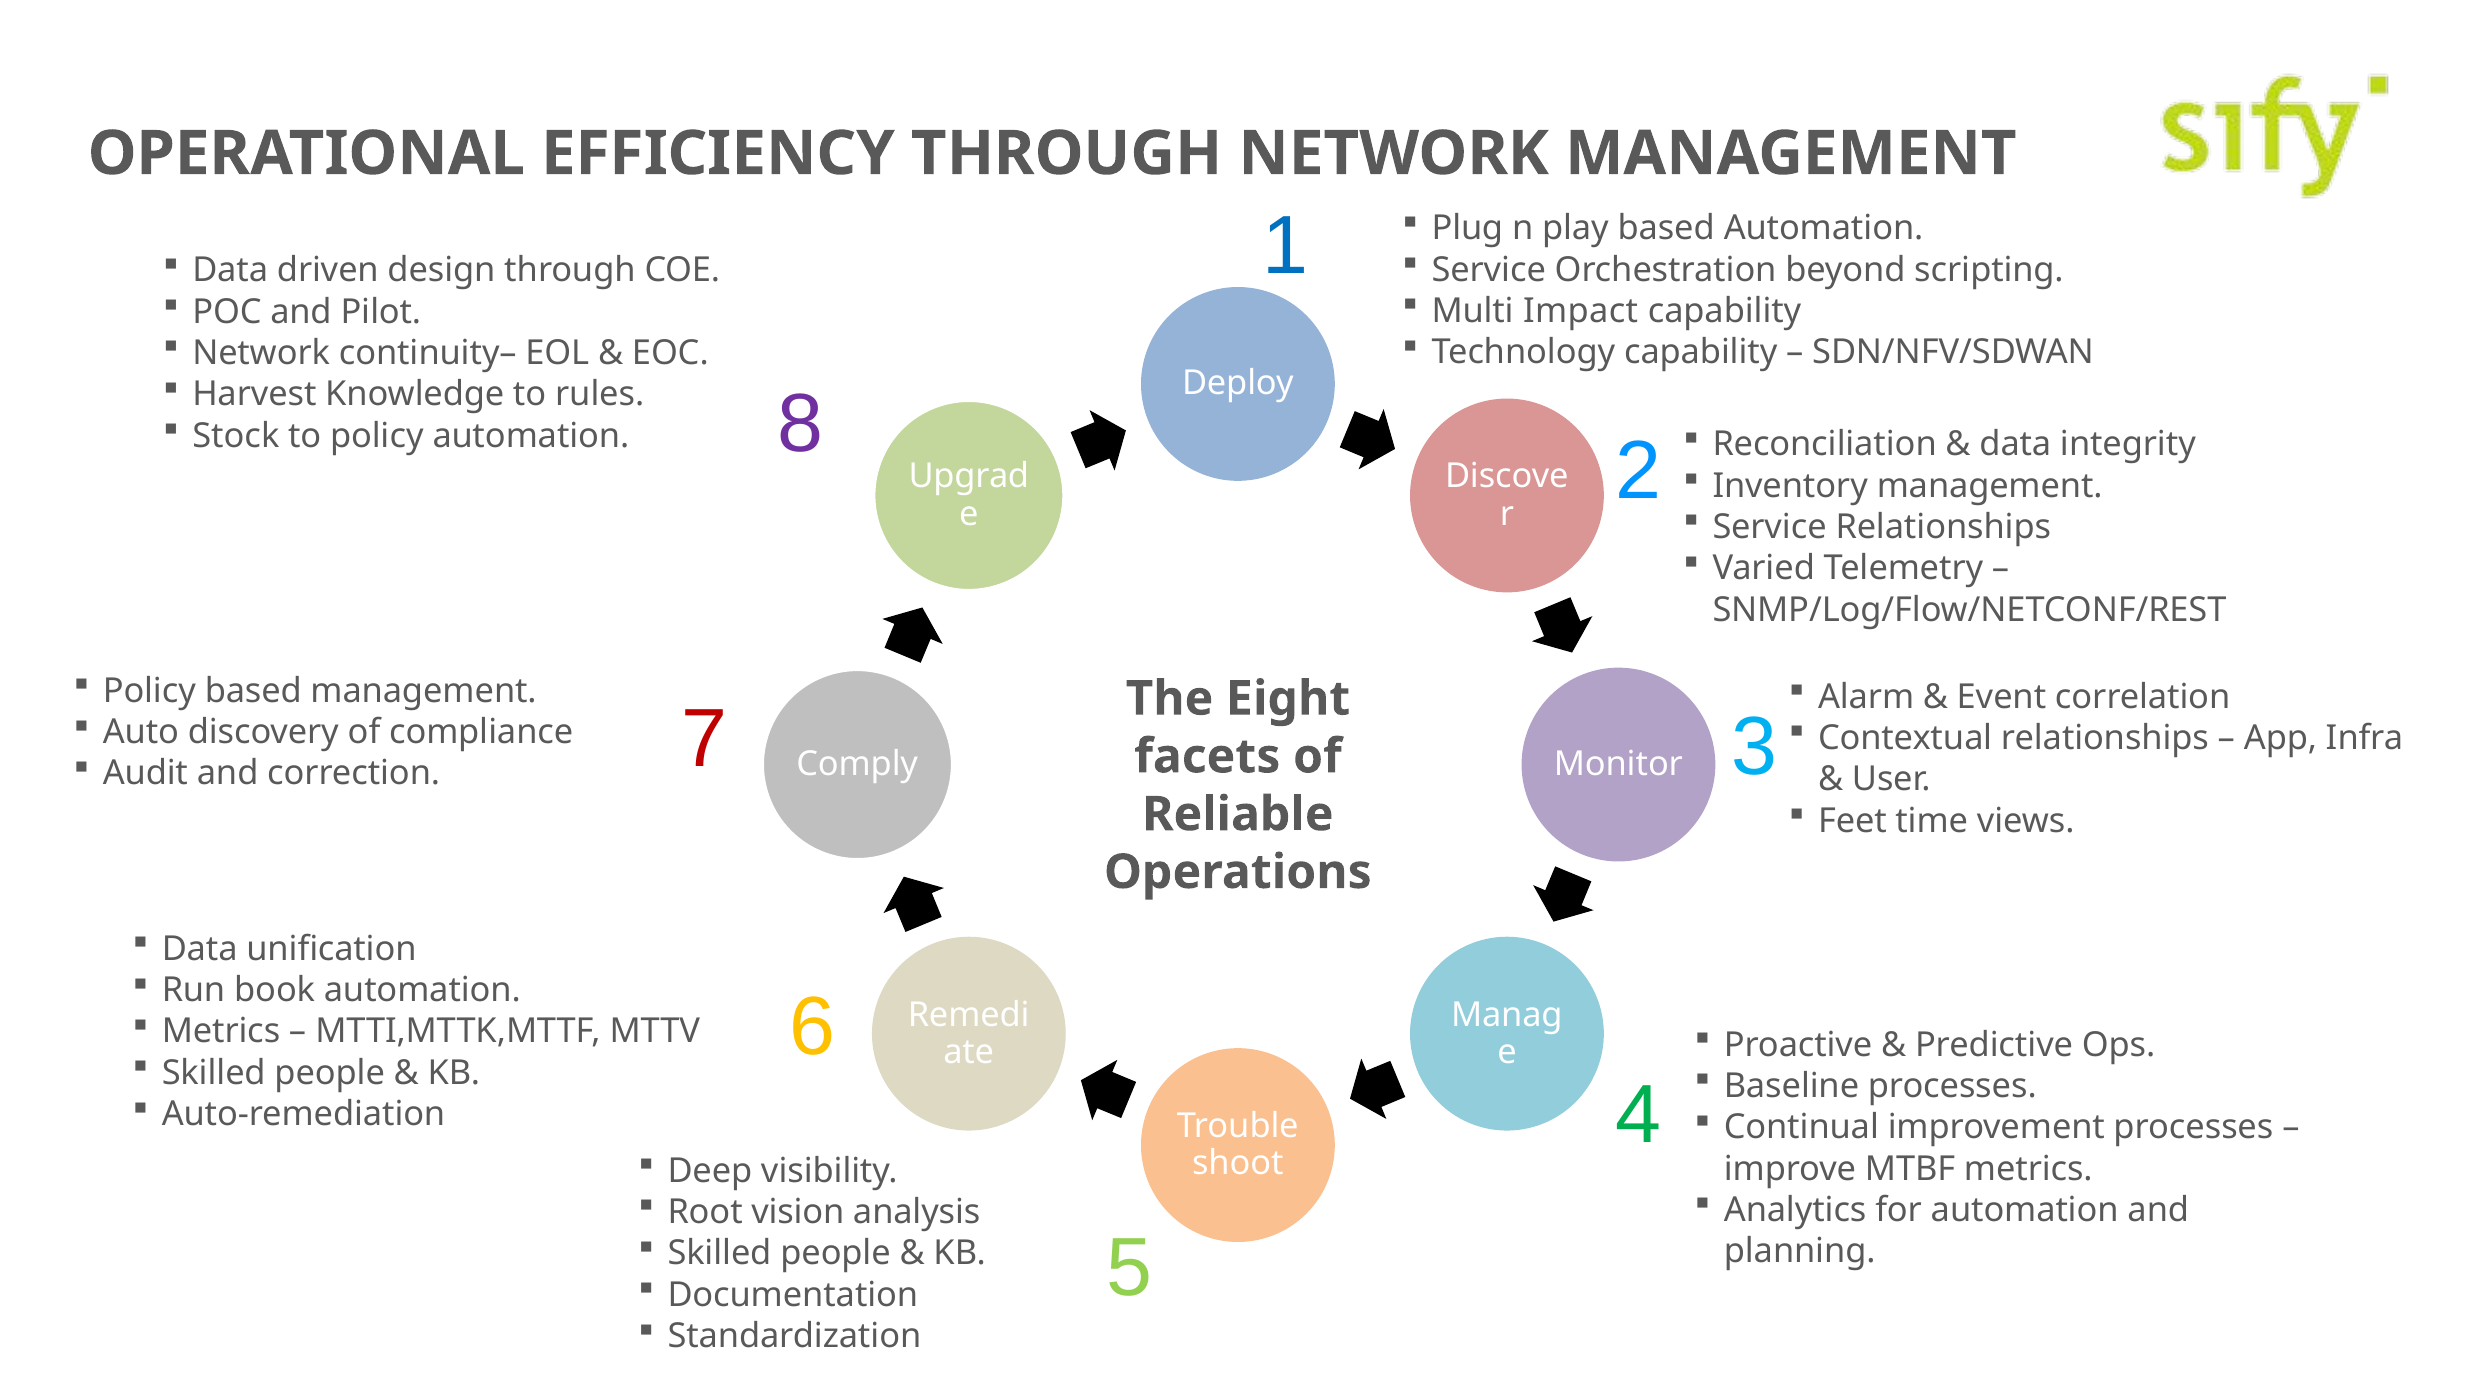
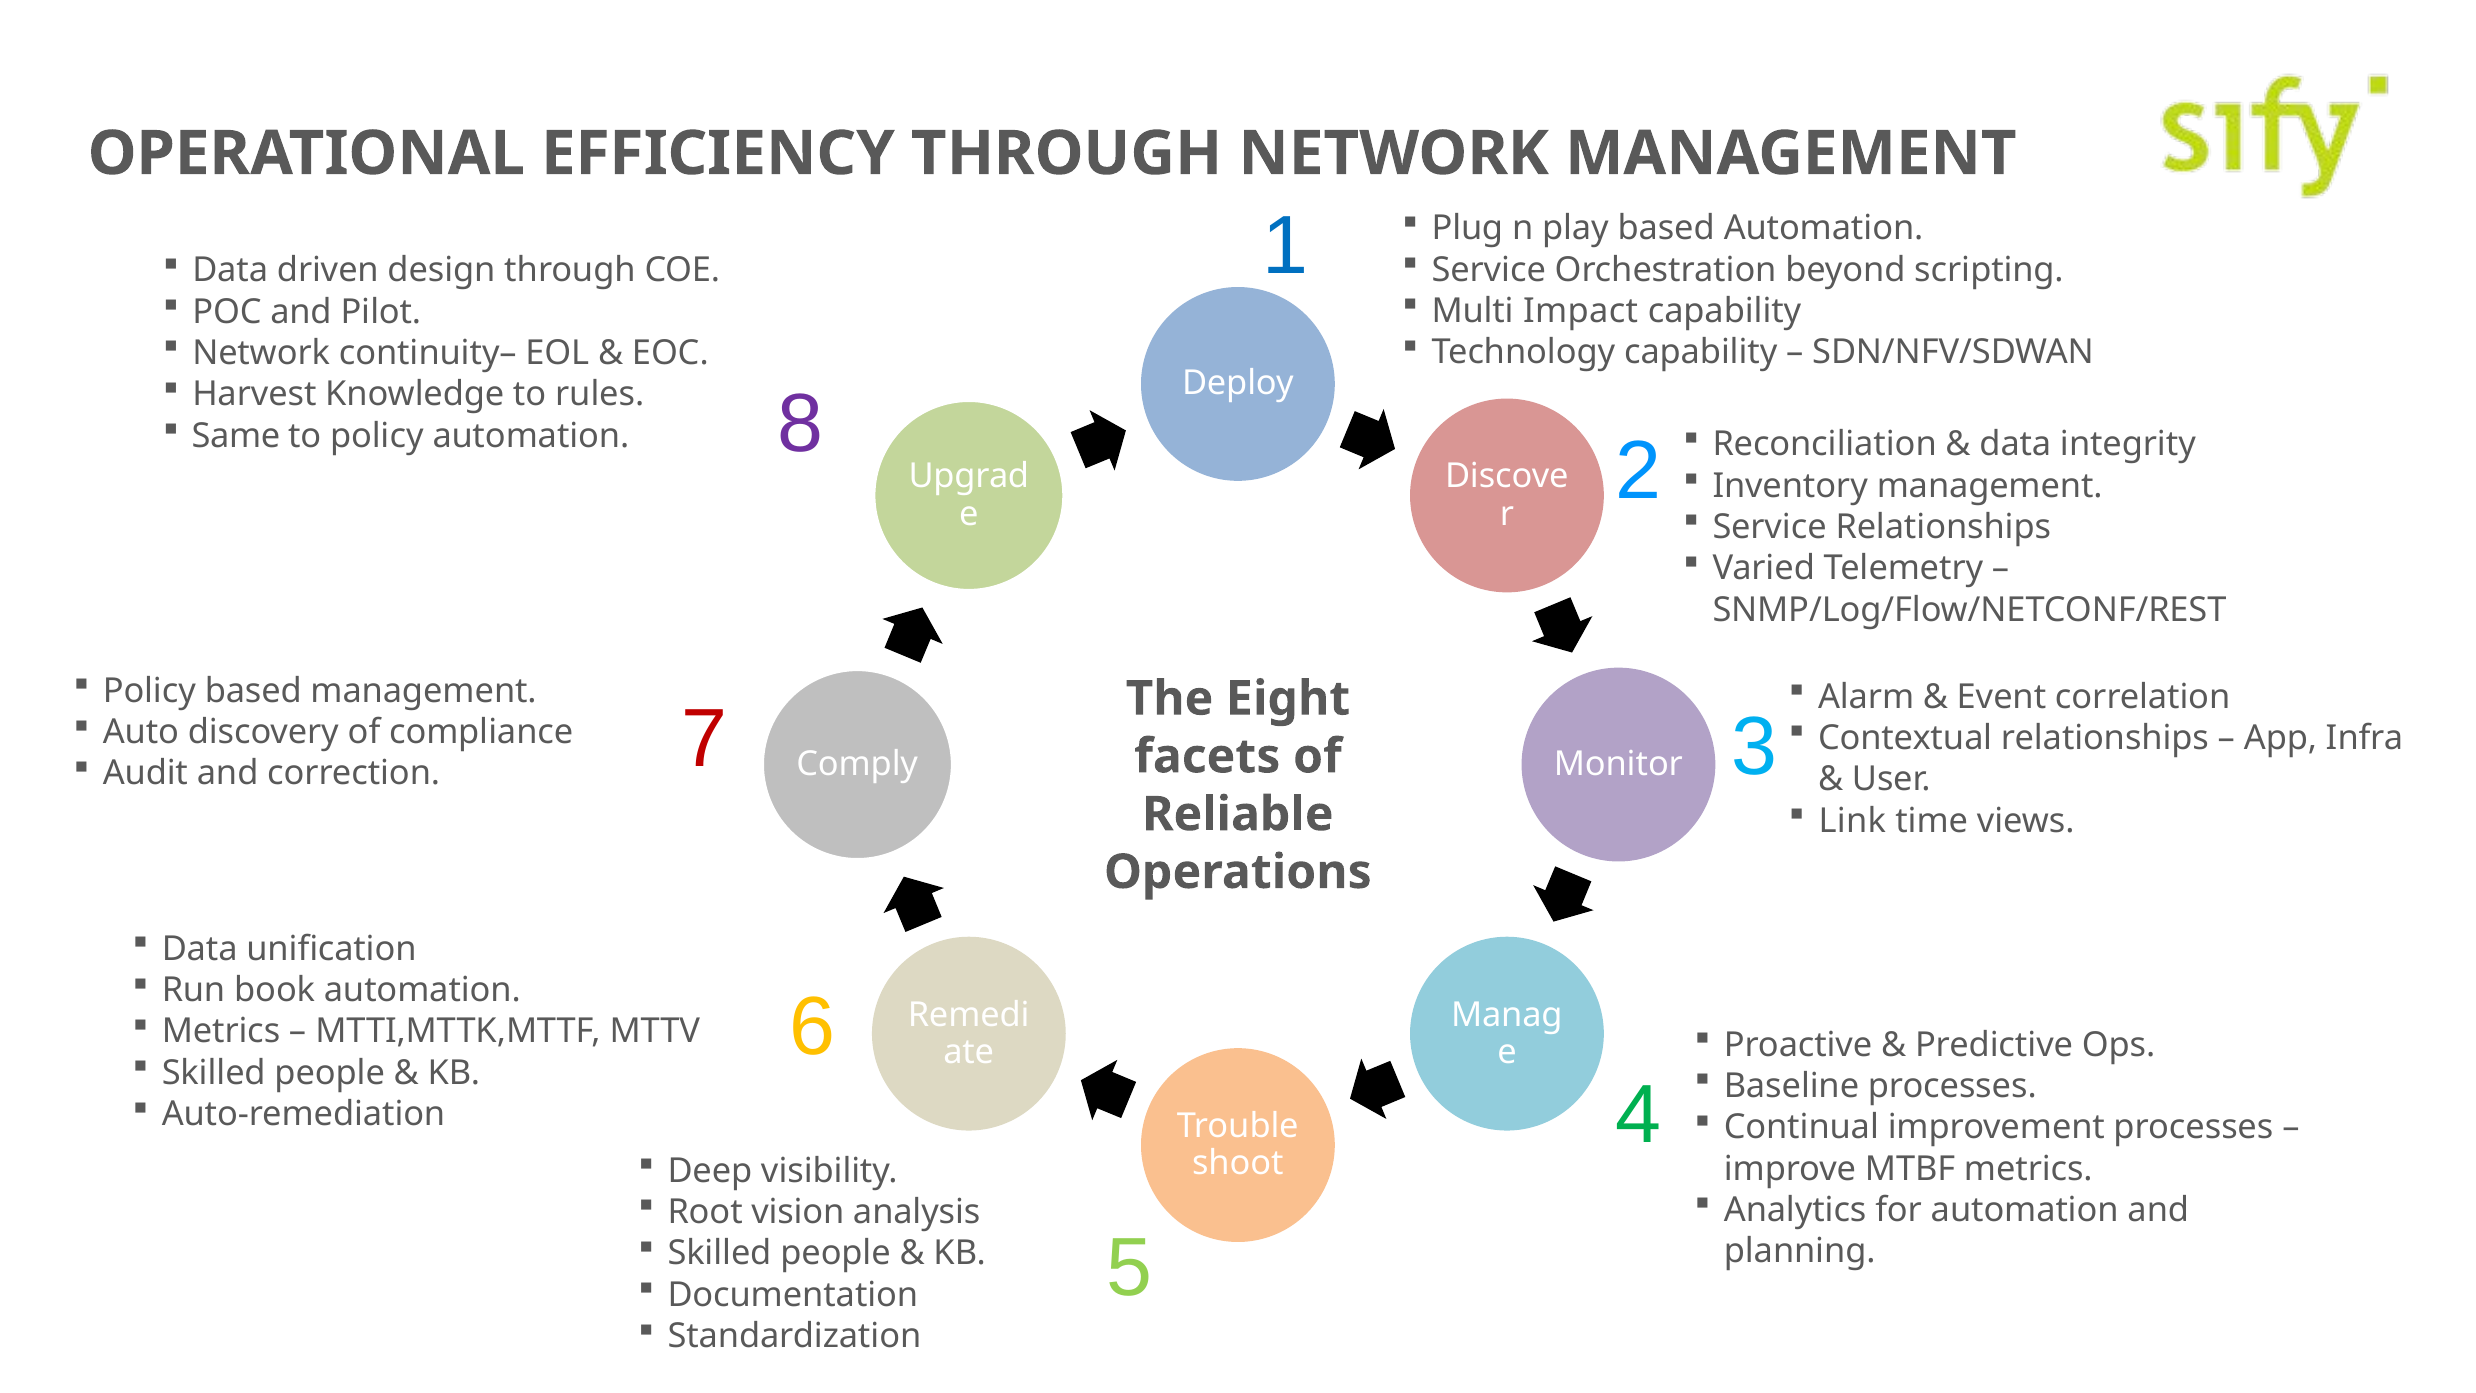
Stock: Stock -> Same (236, 436)
Feet: Feet -> Link (1852, 821)
